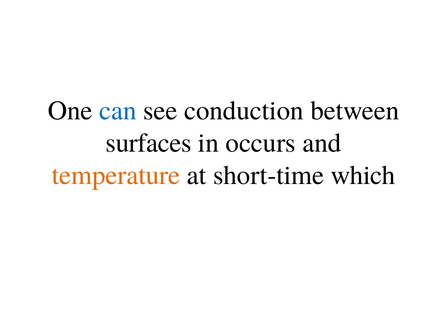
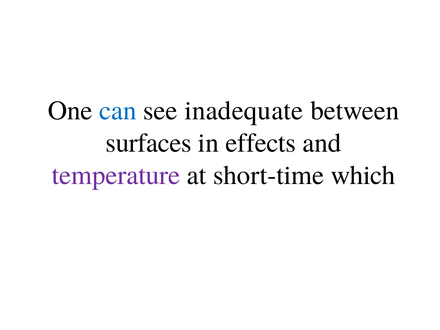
conduction: conduction -> inadequate (244, 111)
occurs: occurs -> effects (261, 143)
temperature colour: orange -> purple (116, 175)
